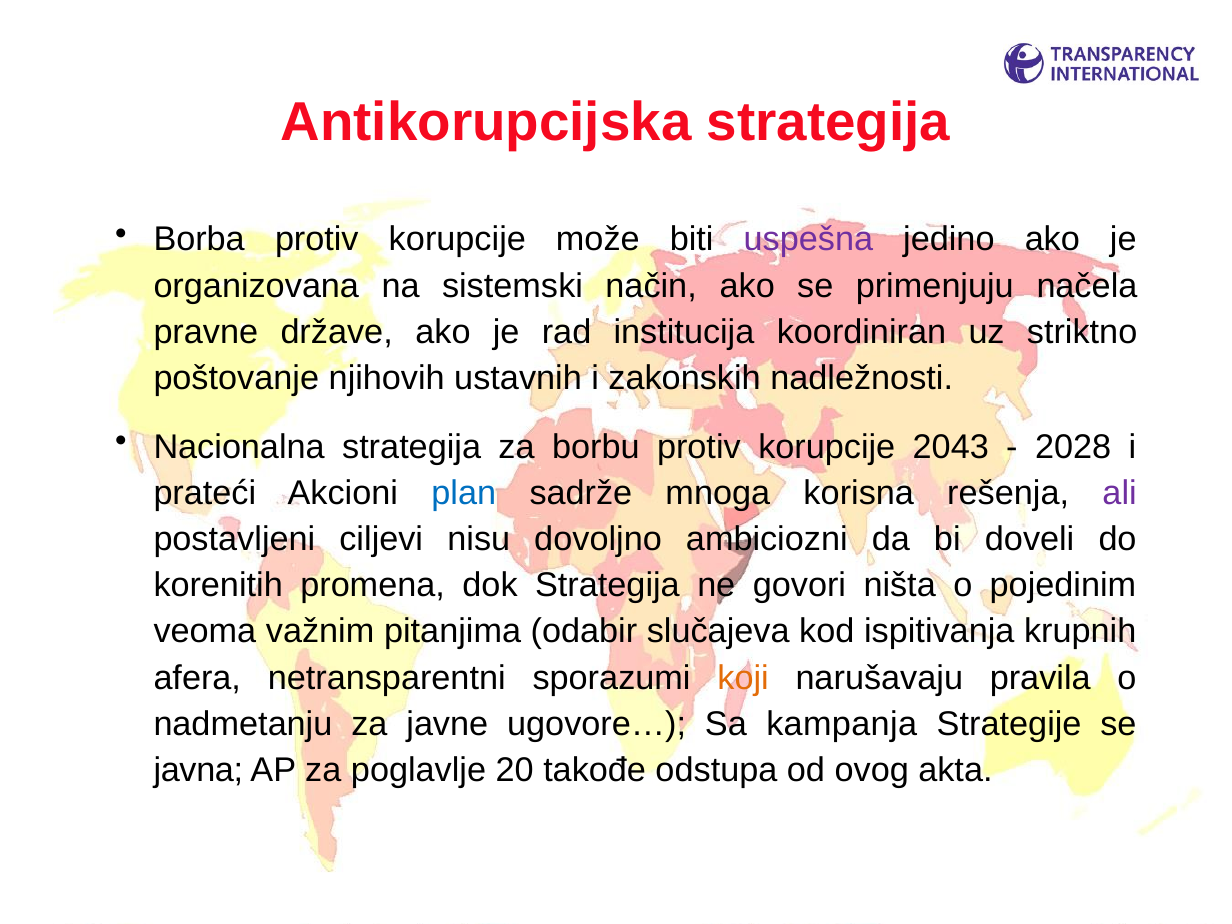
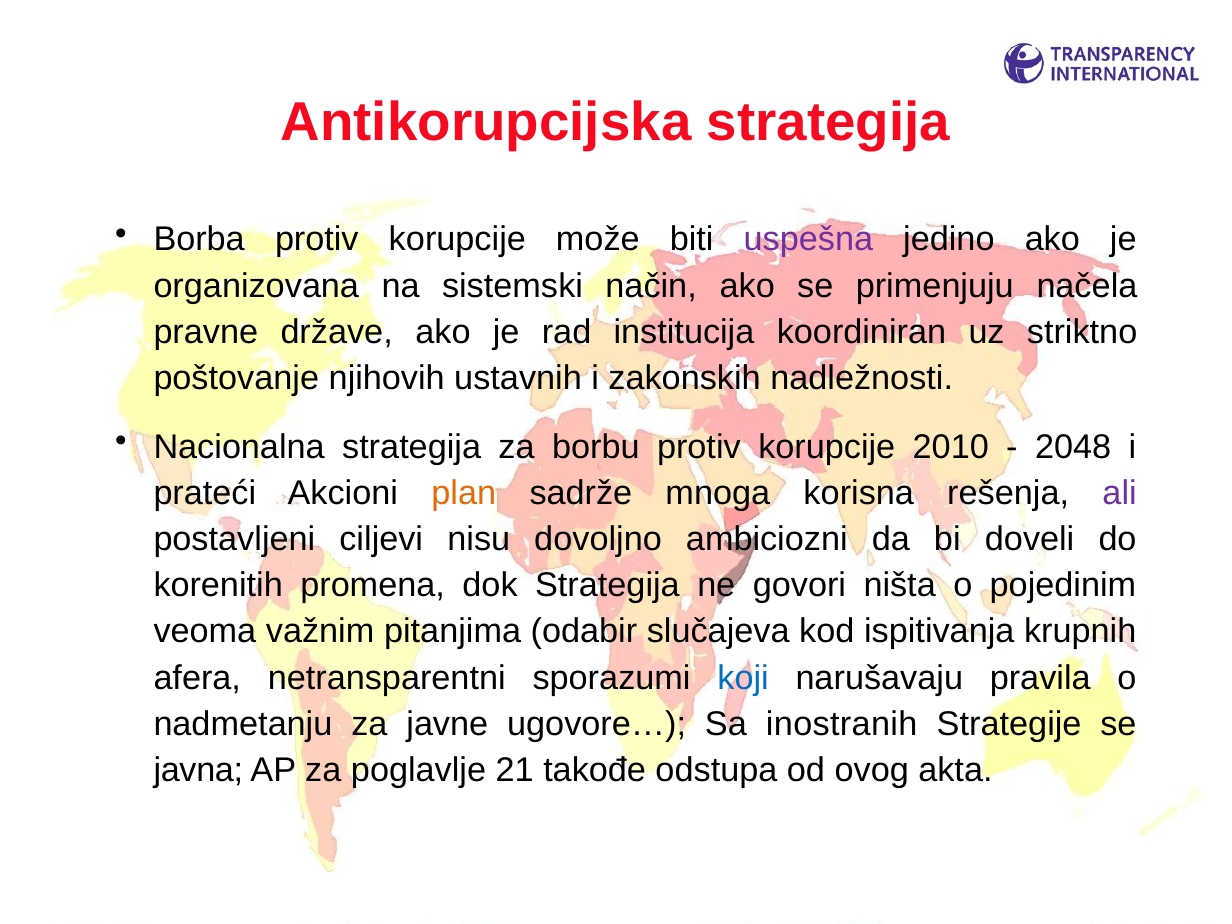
2043: 2043 -> 2010 (951, 447)
2028: 2028 -> 2048 (1073, 447)
plan colour: blue -> orange (464, 493)
koji colour: orange -> blue (743, 678)
kampanja: kampanja -> inostranih (842, 724)
20: 20 -> 21 (515, 770)
